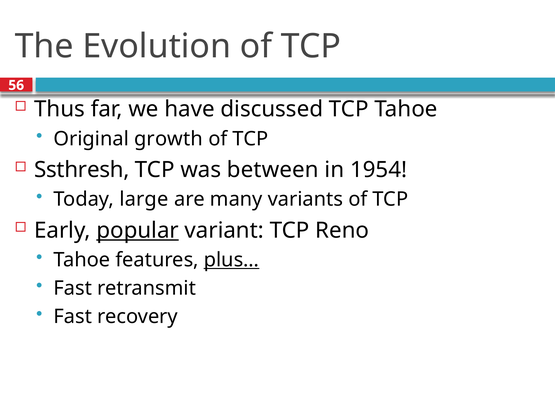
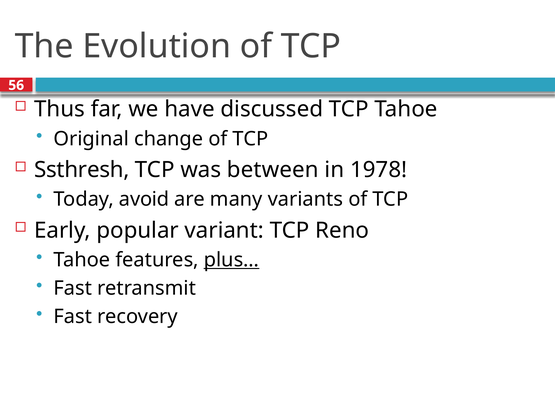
growth: growth -> change (169, 139)
1954: 1954 -> 1978 (379, 170)
large: large -> avoid (144, 199)
popular underline: present -> none (138, 230)
